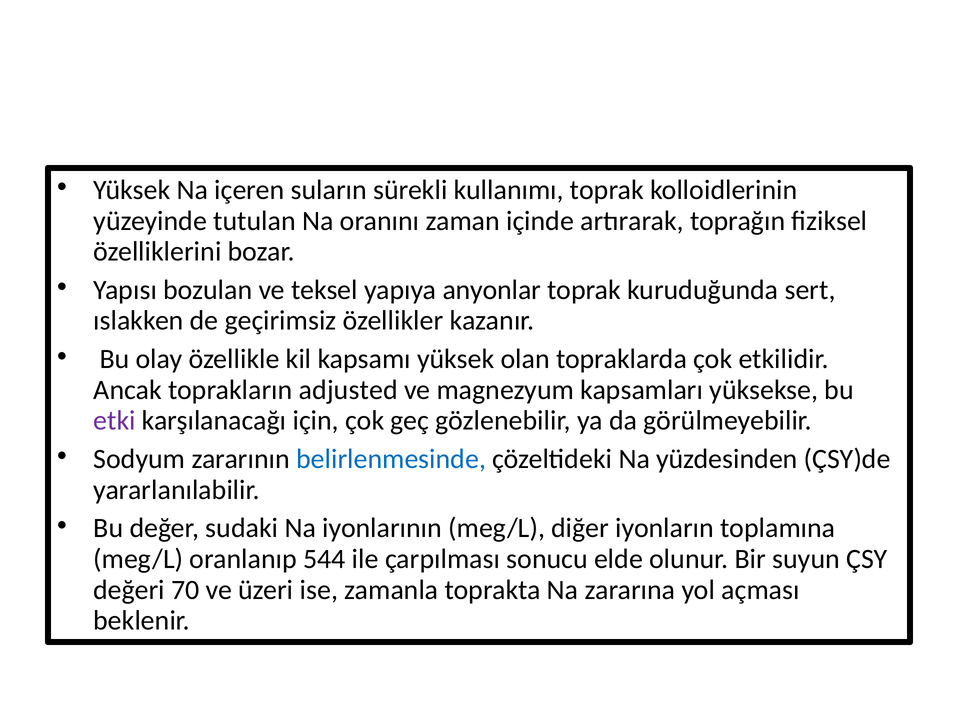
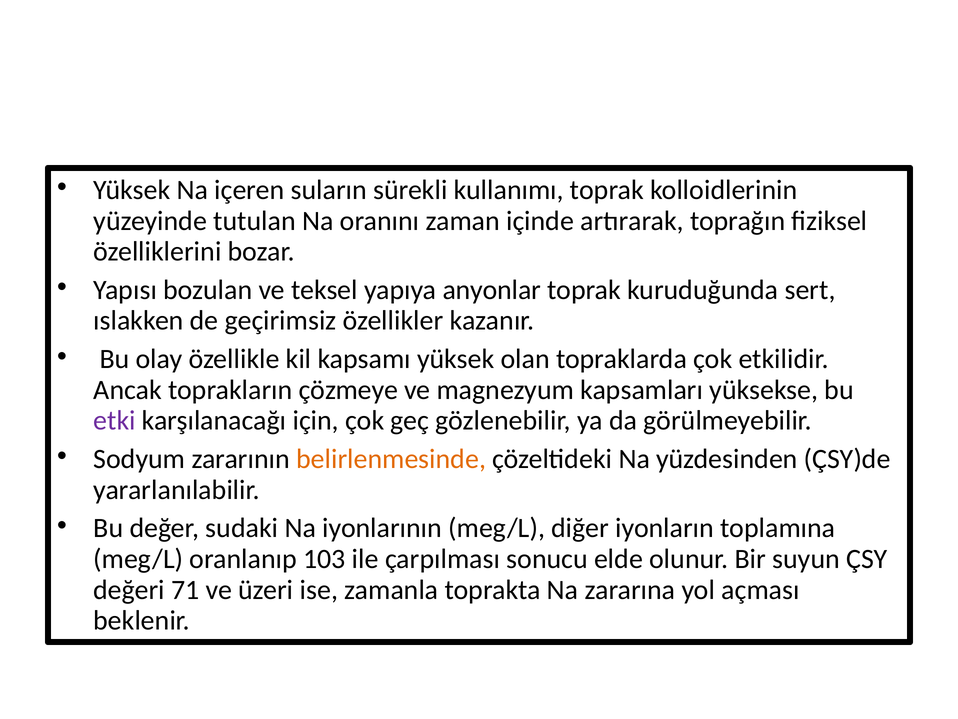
adjusted: adjusted -> çözmeye (348, 390)
belirlenmesinde colour: blue -> orange (391, 459)
544: 544 -> 103 (324, 559)
70: 70 -> 71 (185, 589)
